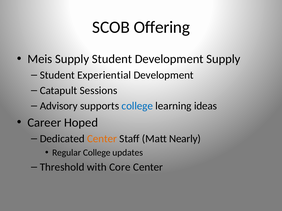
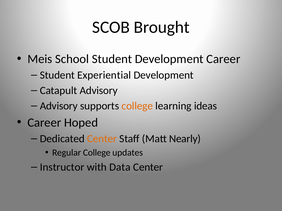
Offering: Offering -> Brought (162, 27)
Meis Supply: Supply -> School (72, 59)
Development Supply: Supply -> Career (223, 59)
Catapult Sessions: Sessions -> Advisory (99, 91)
college colour: blue -> orange (137, 106)
Threshold: Threshold -> Instructor (62, 168)
Core: Core -> Data (120, 168)
